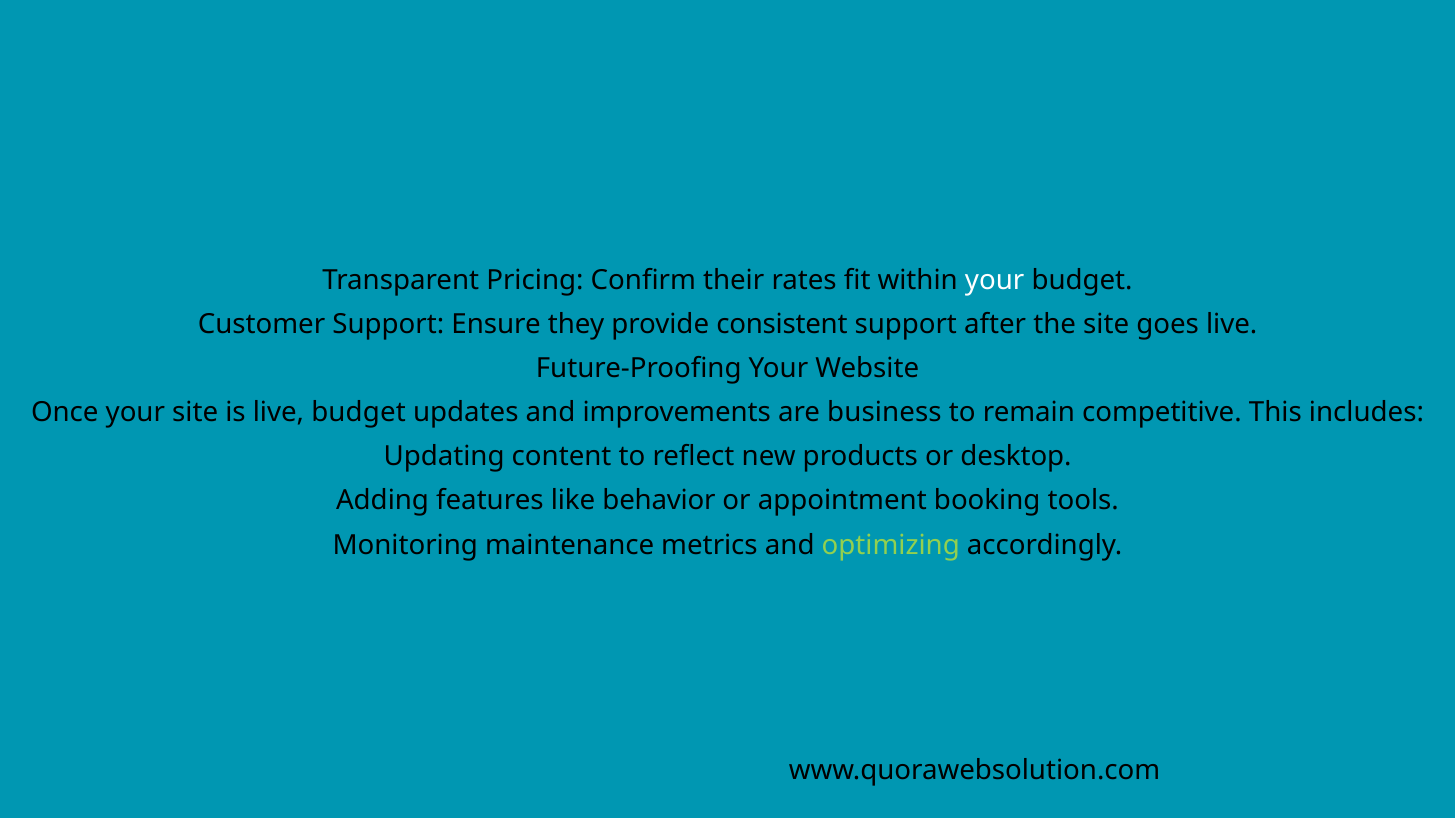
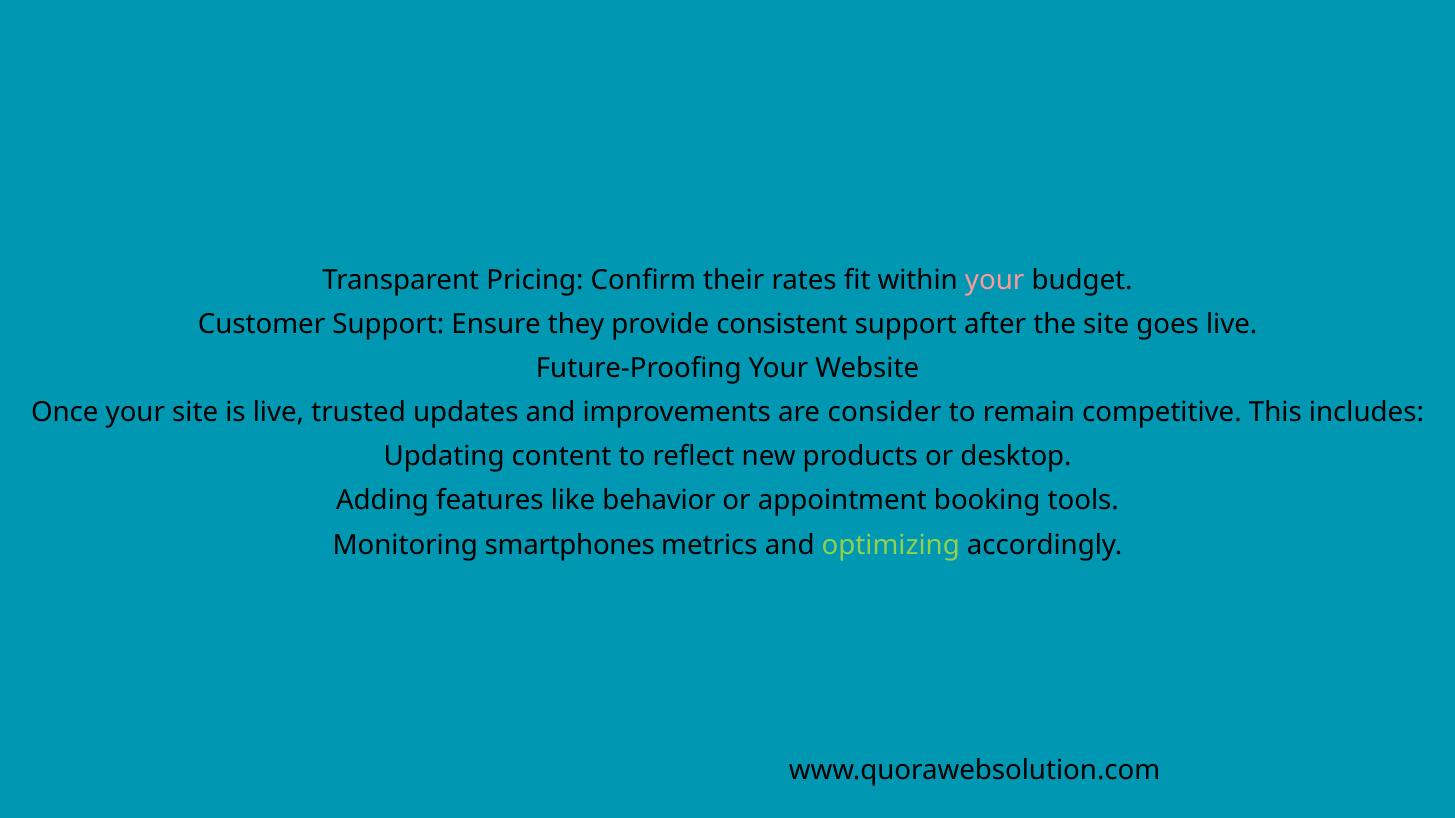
your colour: white -> pink (995, 280)
live budget: budget -> trusted (359, 413)
business: business -> consider (884, 413)
maintenance: maintenance -> smartphones (570, 545)
